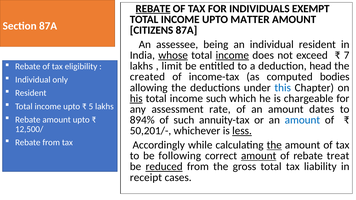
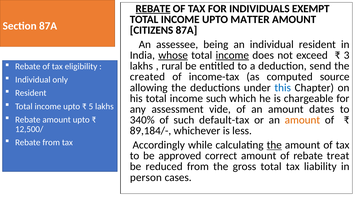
7: 7 -> 3 (347, 55)
limit: limit -> rural (172, 66)
head: head -> send (320, 66)
bodies: bodies -> source (335, 77)
his underline: present -> none (136, 99)
rate: rate -> vide (220, 109)
894%: 894% -> 340% (142, 120)
annuity-tax: annuity-tax -> default-tax (224, 120)
amount colour: blue -> orange (302, 120)
50,201/-: 50,201/- -> 89,184/- (151, 131)
less underline: present -> none (242, 131)
following: following -> approved (180, 156)
amount underline: present -> none (259, 156)
reduced underline: present -> none (164, 167)
receipt: receipt -> person (146, 178)
